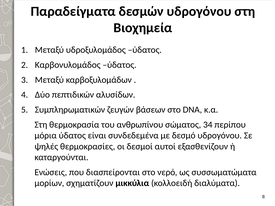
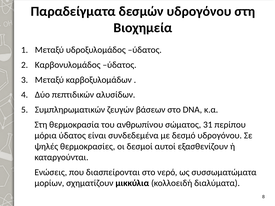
34: 34 -> 31 (208, 125)
